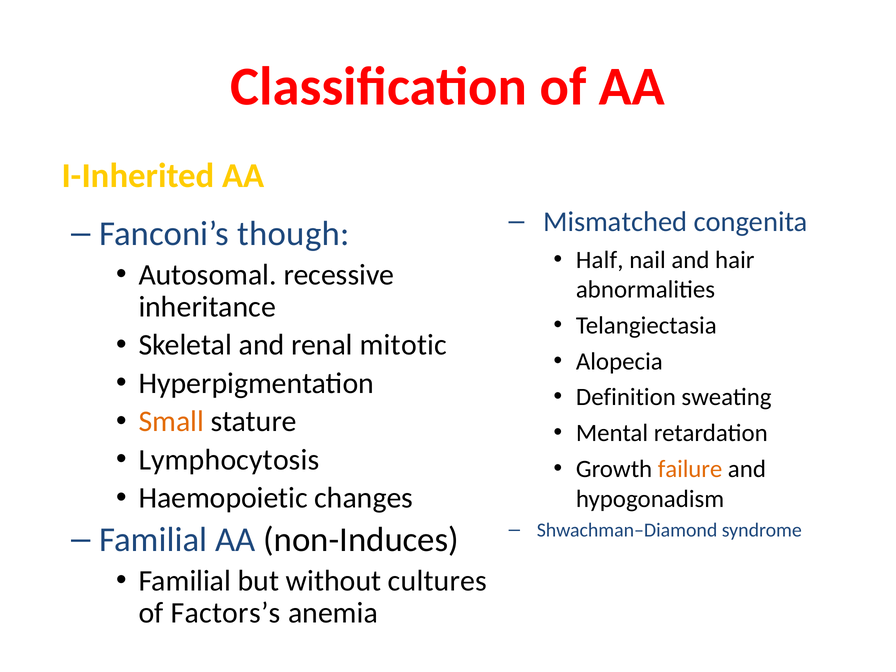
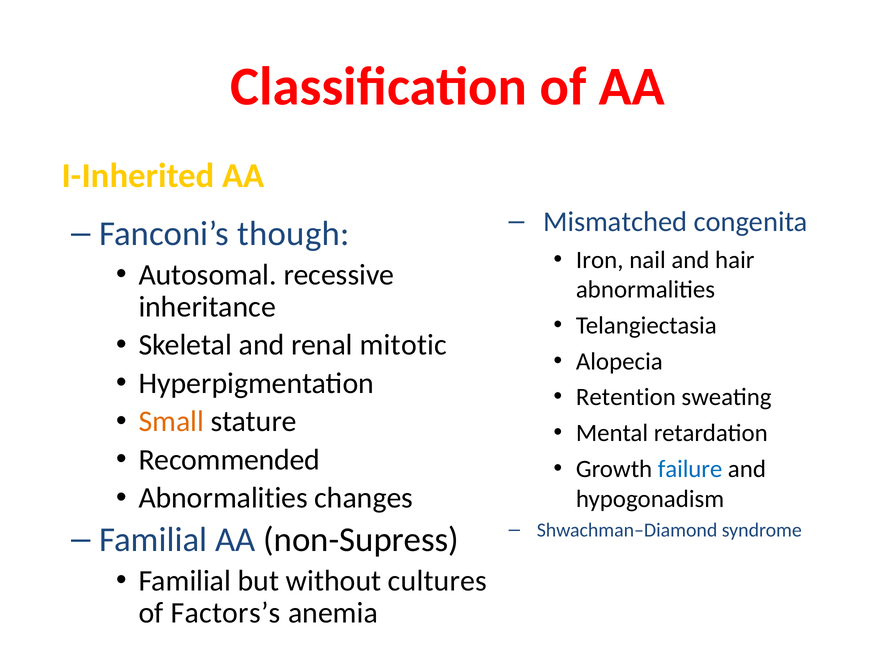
Half: Half -> Iron (600, 260)
Definition: Definition -> Retention (626, 397)
Lymphocytosis: Lymphocytosis -> Recommended (229, 460)
failure colour: orange -> blue (690, 469)
Haemopoietic: Haemopoietic -> Abnormalities (223, 498)
non-Induces: non-Induces -> non-Supress (361, 540)
